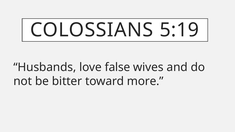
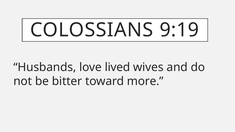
5:19: 5:19 -> 9:19 (179, 30)
false: false -> lived (117, 67)
